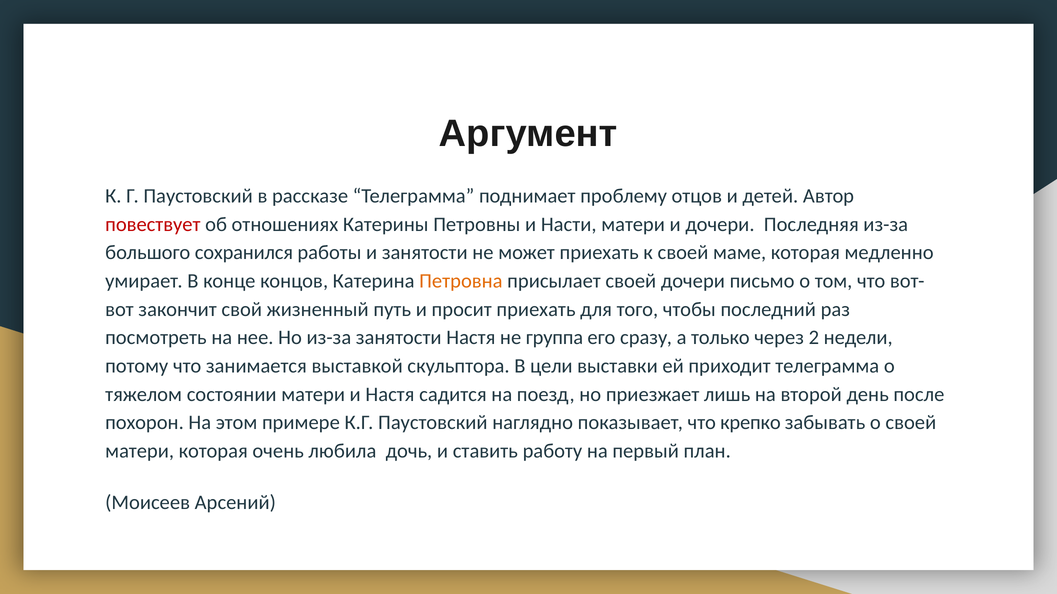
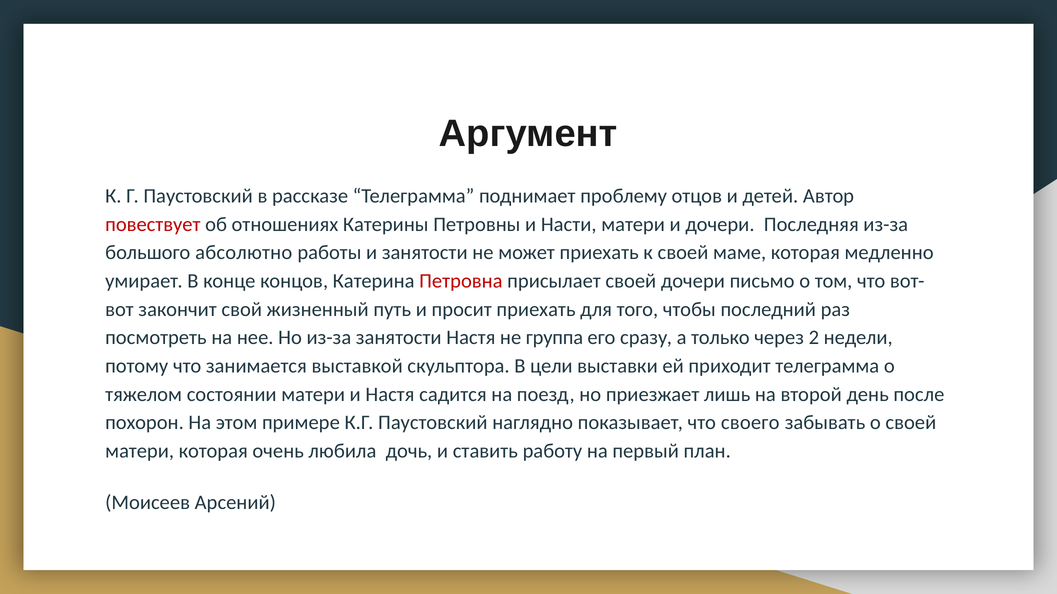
сохранился: сохранился -> абсолютно (244, 253)
Петровна colour: orange -> red (461, 281)
крепко: крепко -> своего (750, 423)
